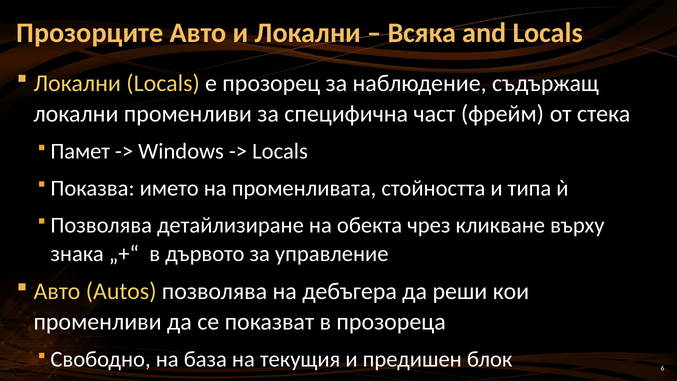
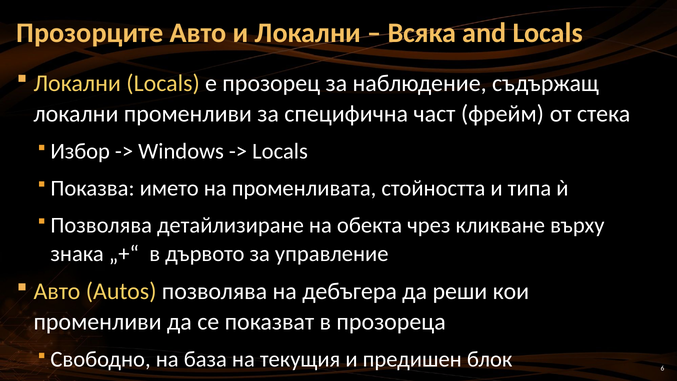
Памет: Памет -> Избор (80, 151)
